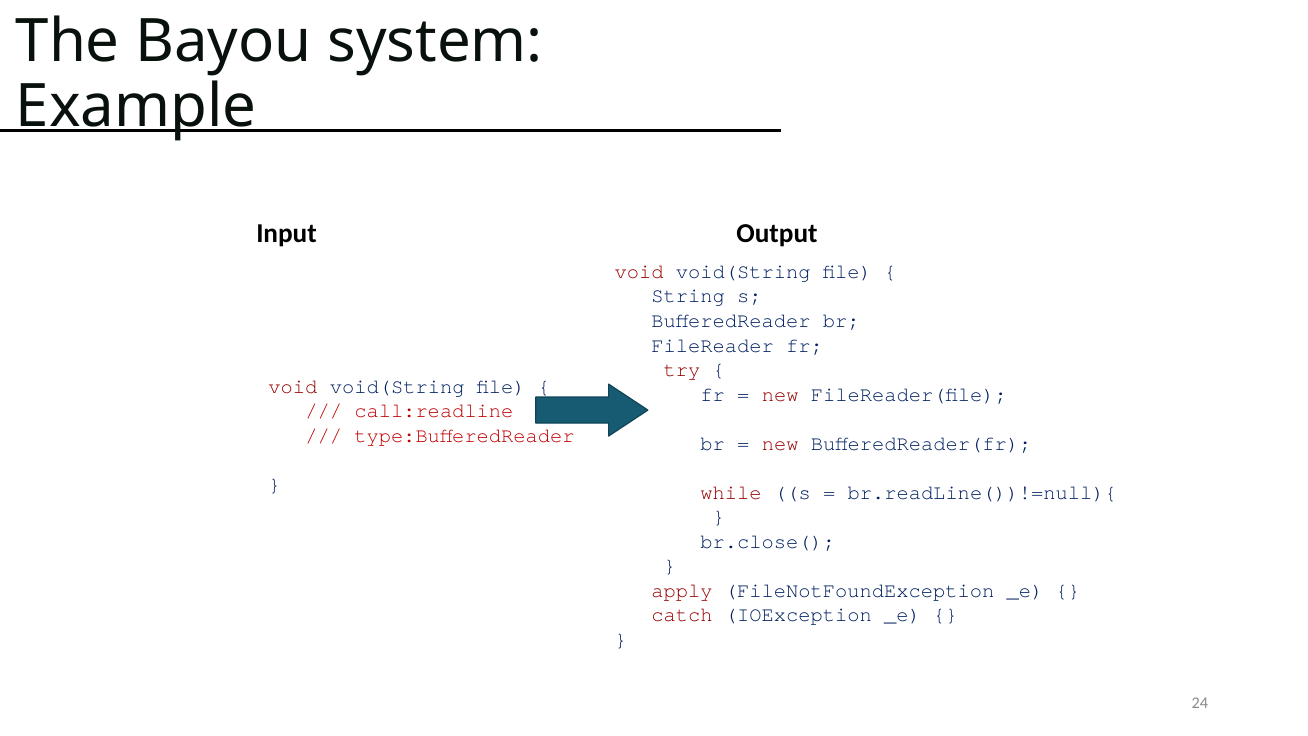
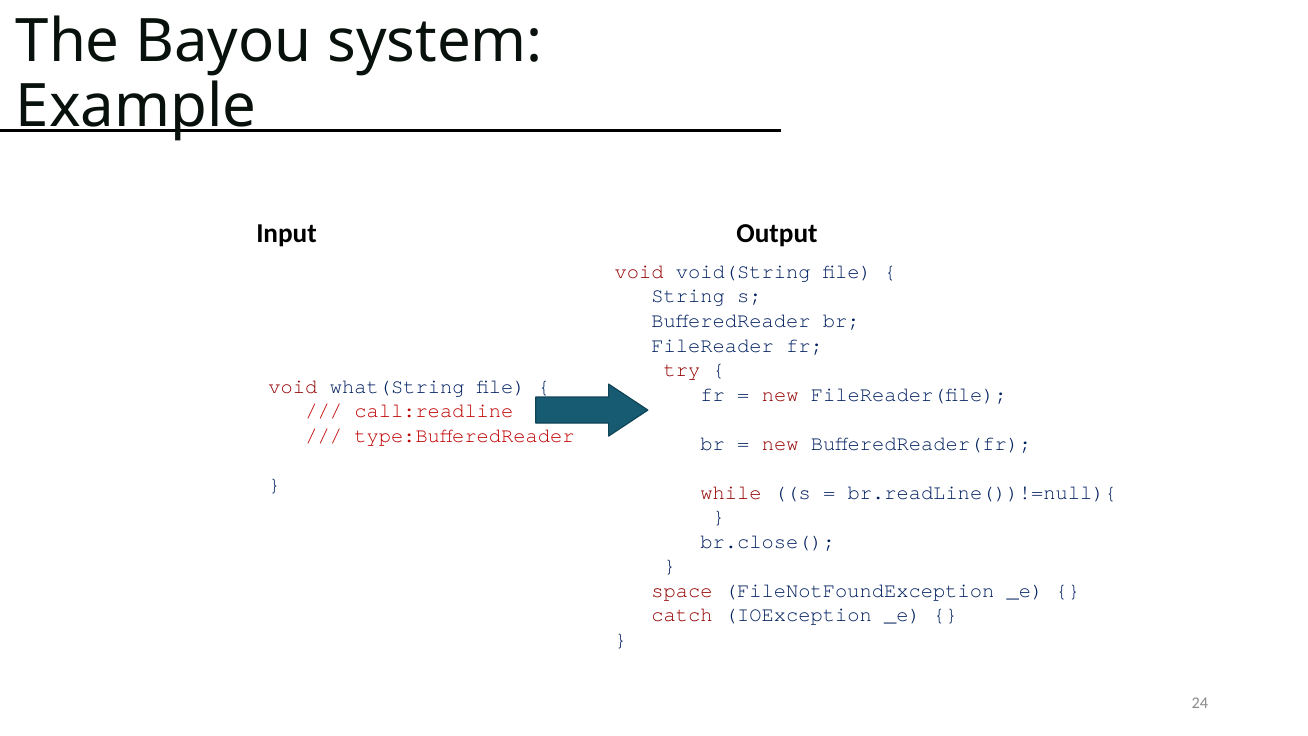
void(String: void(String -> what(String (397, 386)
apply: apply -> space (682, 590)
